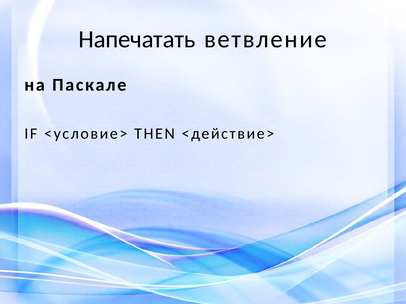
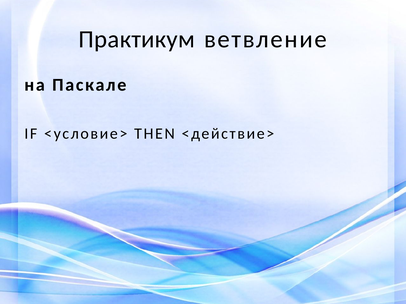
Напечатать: Напечатать -> Практикум (137, 39)
